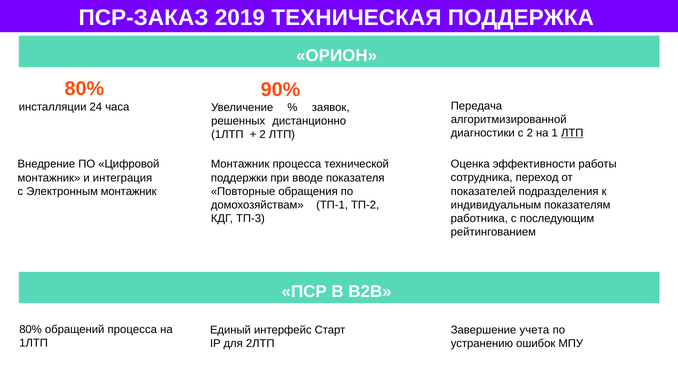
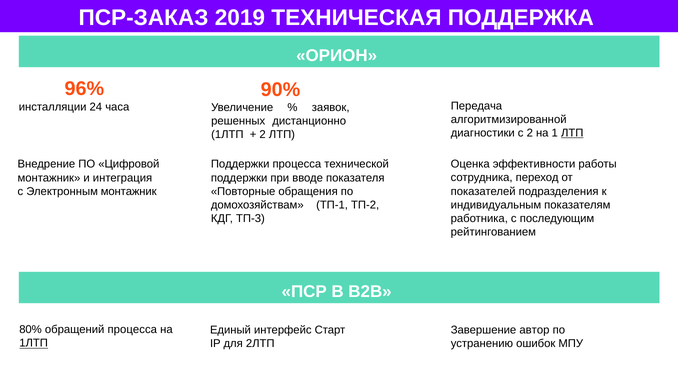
80%: 80% -> 96% (84, 89)
Монтажник: Монтажник -> Поддержки (240, 164)
учета: учета -> автор (534, 330)
1ЛТП underline: none -> present (34, 343)
